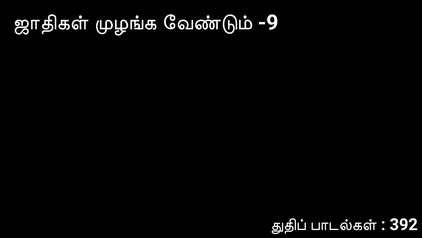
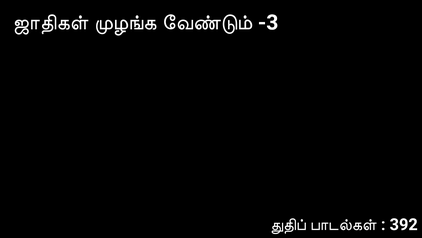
-9: -9 -> -3 (268, 23)
